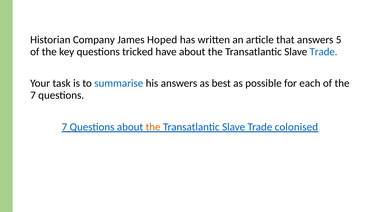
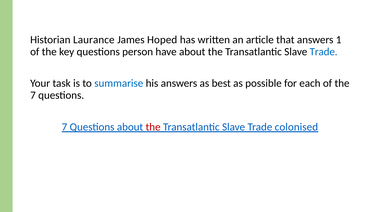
Company: Company -> Laurance (94, 40)
5: 5 -> 1 (339, 40)
tricked: tricked -> person (138, 52)
the colour: orange -> red (153, 127)
